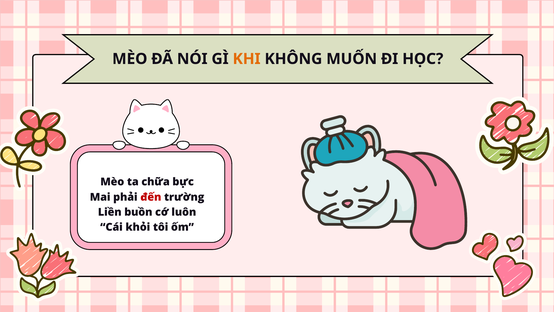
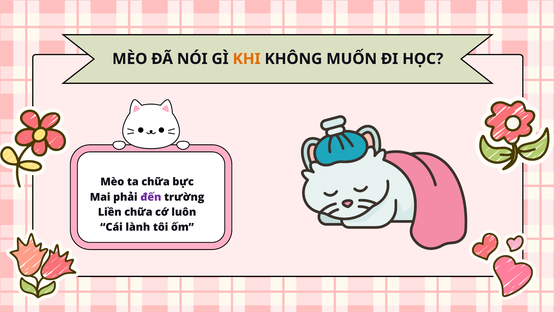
đến colour: red -> purple (151, 197)
Liền buồn: buồn -> chữa (138, 212)
khỏi: khỏi -> lành (138, 227)
